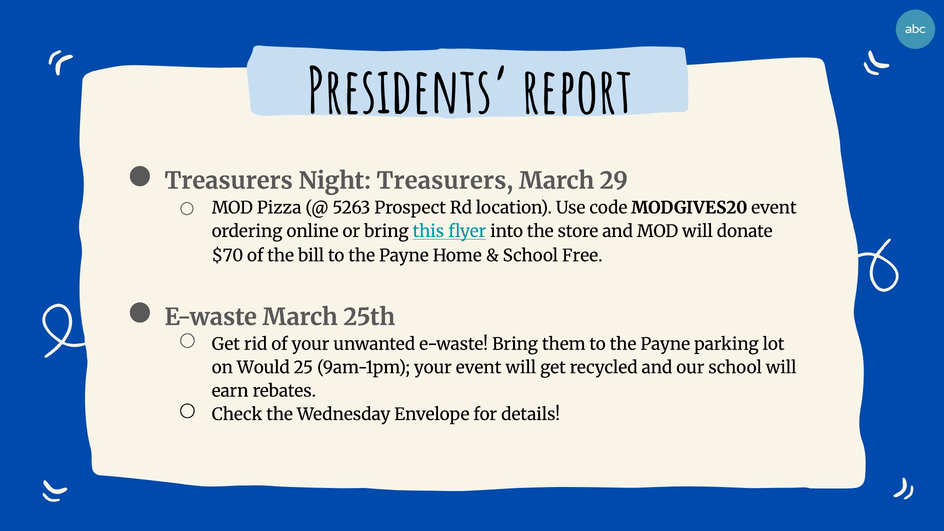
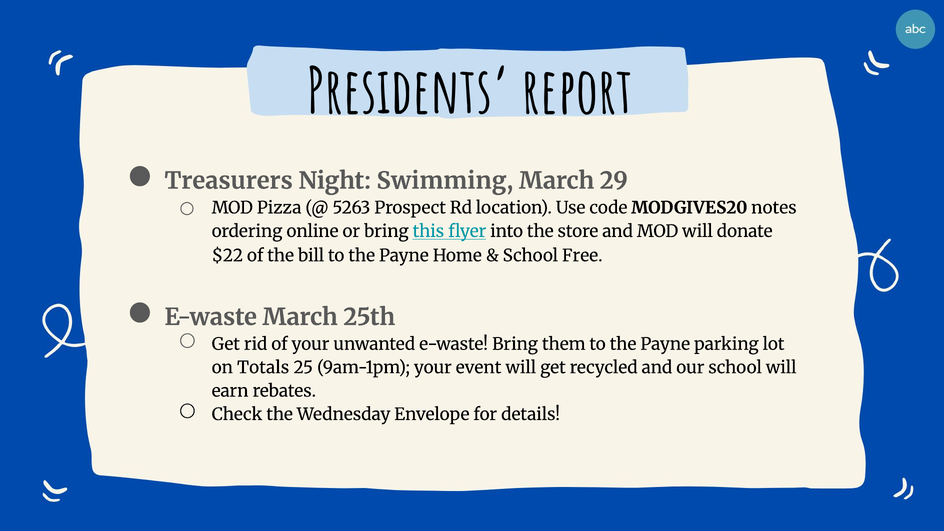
Night Treasurers: Treasurers -> Swimming (445, 181)
MODGIVES20 event: event -> notes (774, 208)
$70: $70 -> $22 (227, 256)
Would: Would -> Totals (263, 368)
